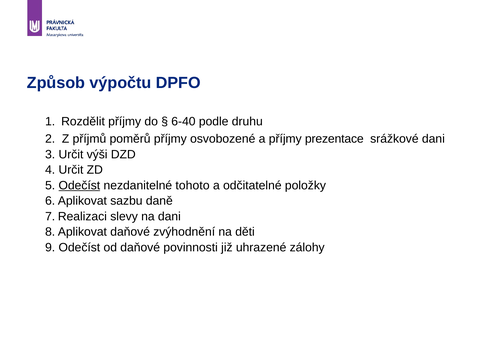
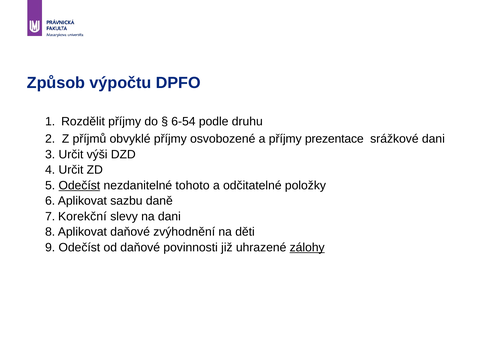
6-40: 6-40 -> 6-54 (183, 121)
poměrů: poměrů -> obvyklé (130, 139)
Realizaci: Realizaci -> Korekční (82, 216)
zálohy underline: none -> present (307, 247)
